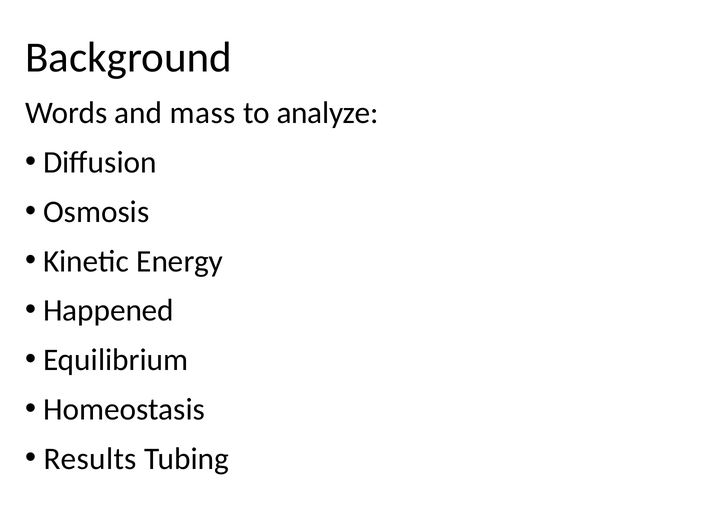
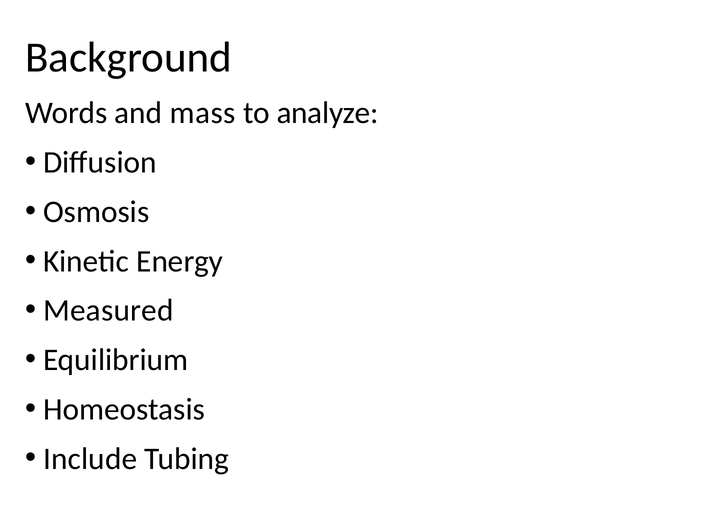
Happened: Happened -> Measured (108, 310)
Results: Results -> Include (90, 458)
